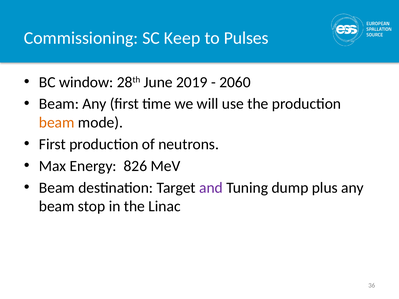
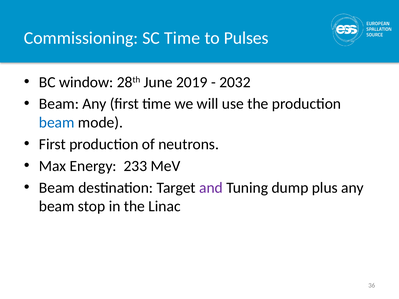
SC Keep: Keep -> Time (182, 38)
2060: 2060 -> 2032 (235, 82)
beam colour: orange -> blue (57, 123)
826: 826 -> 233 (135, 166)
